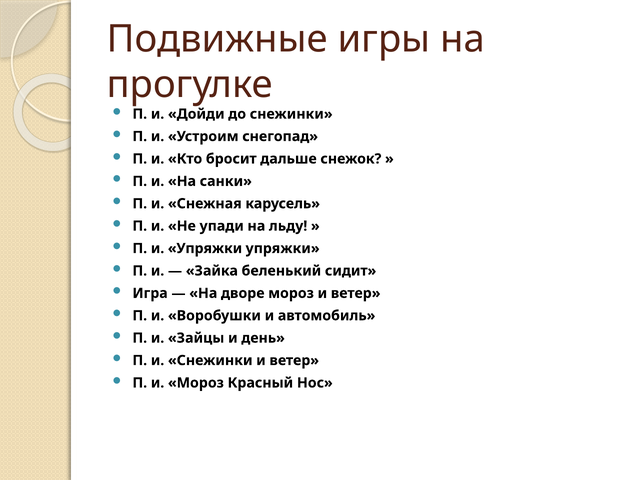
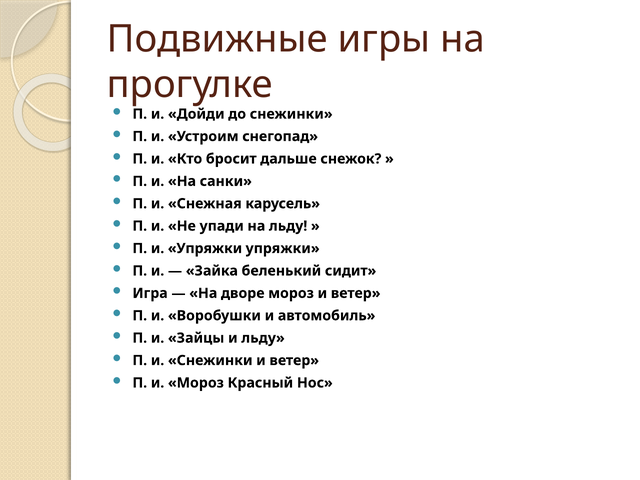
и день: день -> льду (263, 338)
